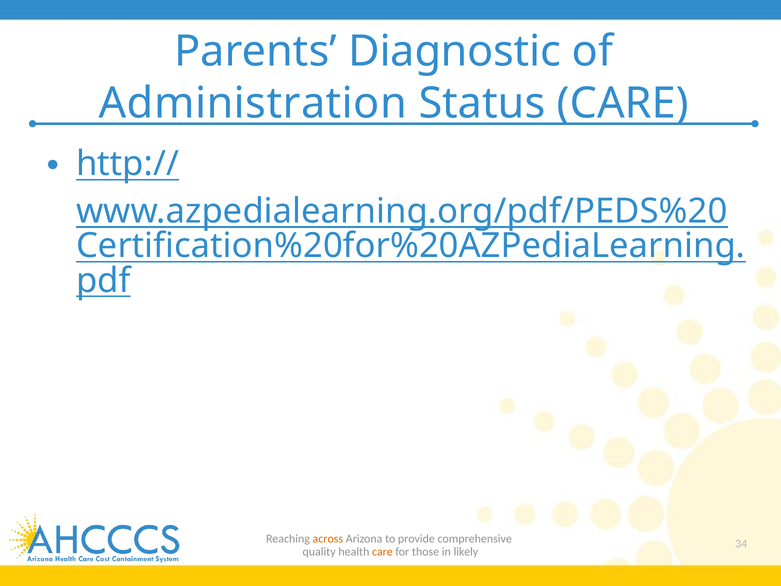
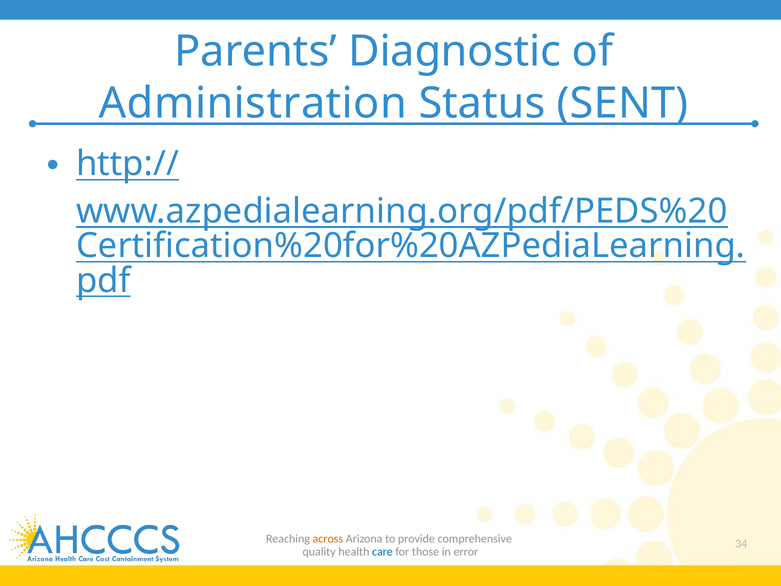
Status CARE: CARE -> SENT (623, 103)
care colour: orange -> blue (382, 552)
likely: likely -> error (466, 552)
